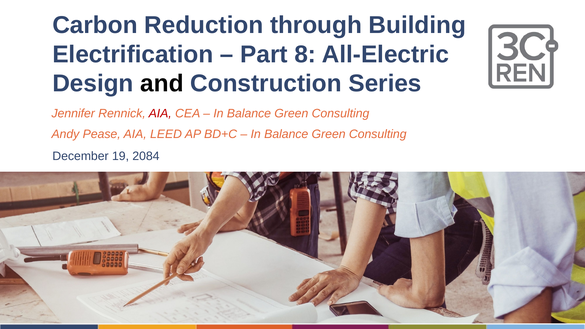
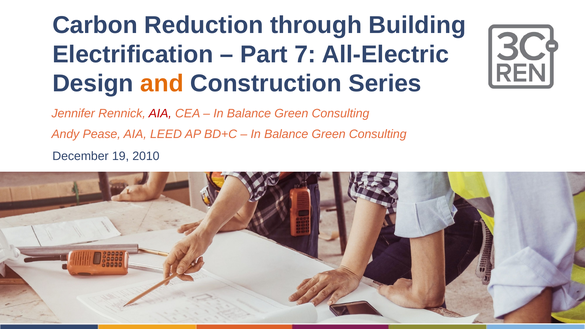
8: 8 -> 7 (305, 54)
and colour: black -> orange (162, 84)
2084: 2084 -> 2010 (146, 156)
